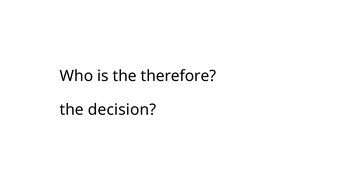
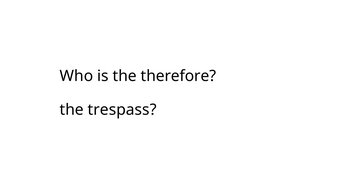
decision: decision -> trespass (122, 109)
